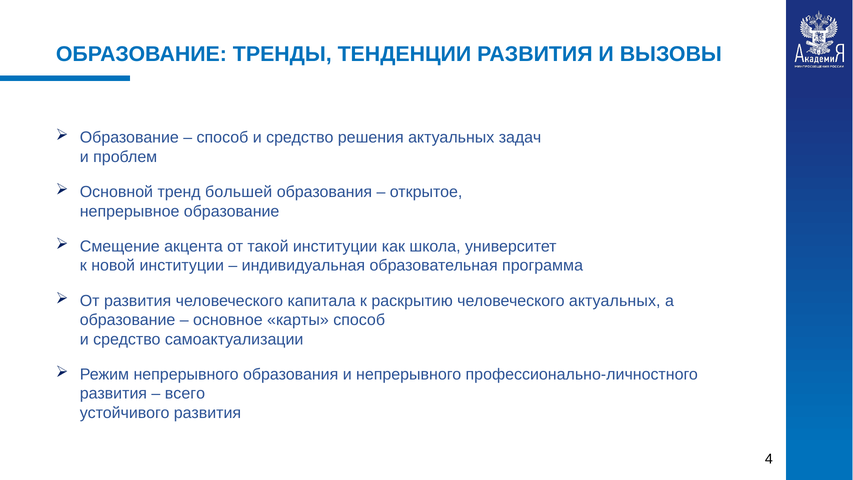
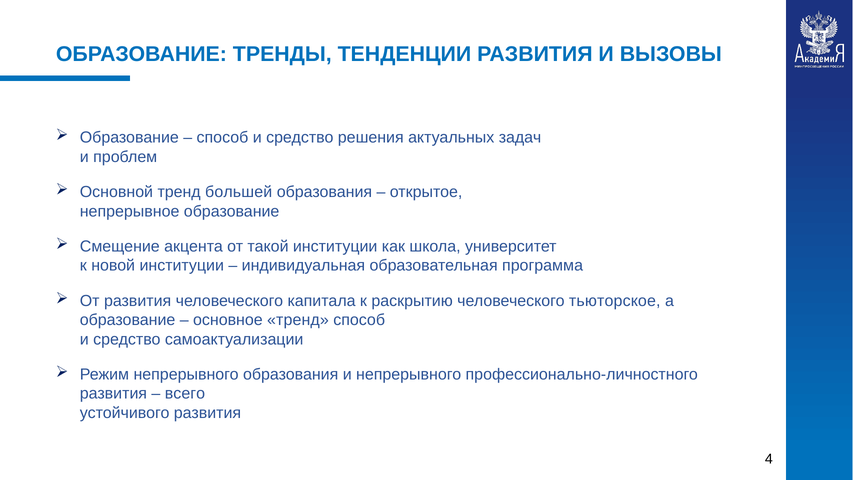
человеческого актуальных: актуальных -> тьюторское (615, 301)
основное карты: карты -> тренд (298, 320)
